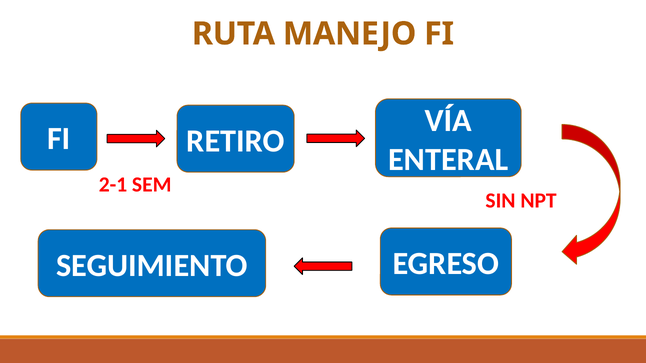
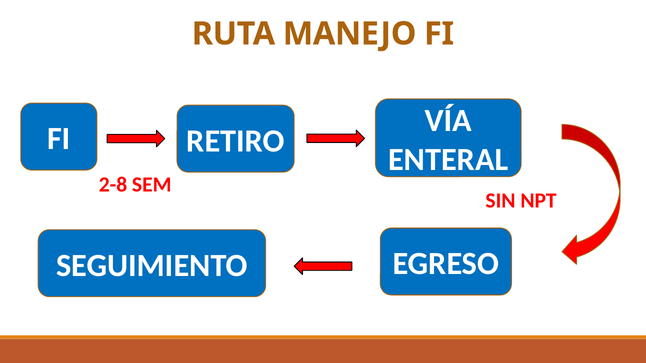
2-1: 2-1 -> 2-8 (113, 185)
